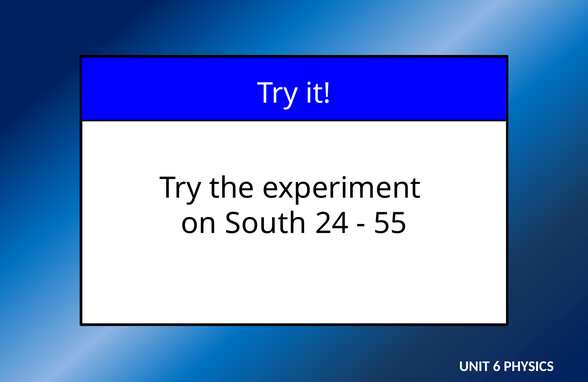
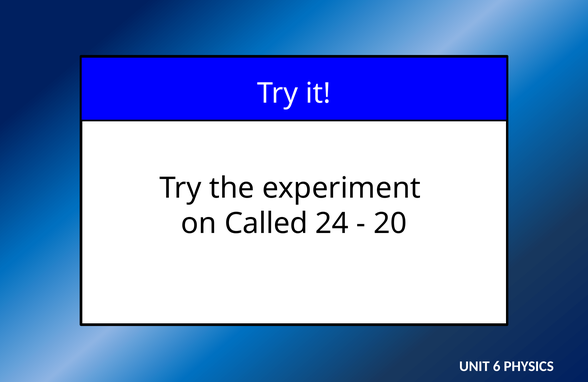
South: South -> Called (266, 223)
55: 55 -> 20 (390, 223)
